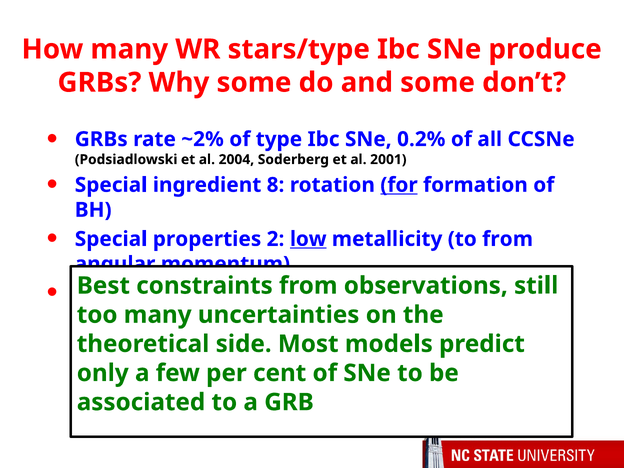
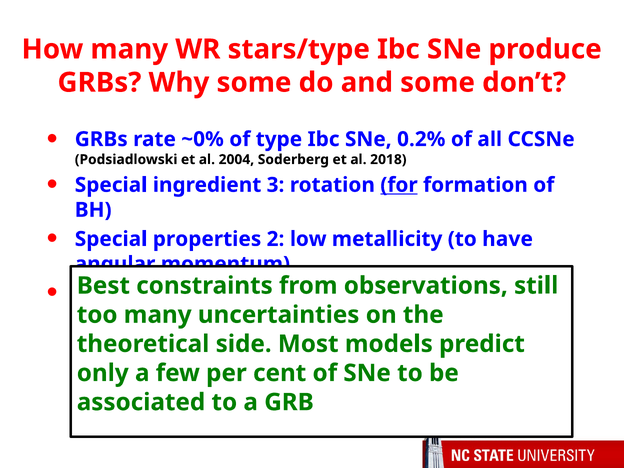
~2%: ~2% -> ~0% (203, 139)
2001: 2001 -> 2018 (388, 160)
8: 8 -> 3 (276, 185)
low underline: present -> none (308, 239)
to from: from -> have (508, 239)
